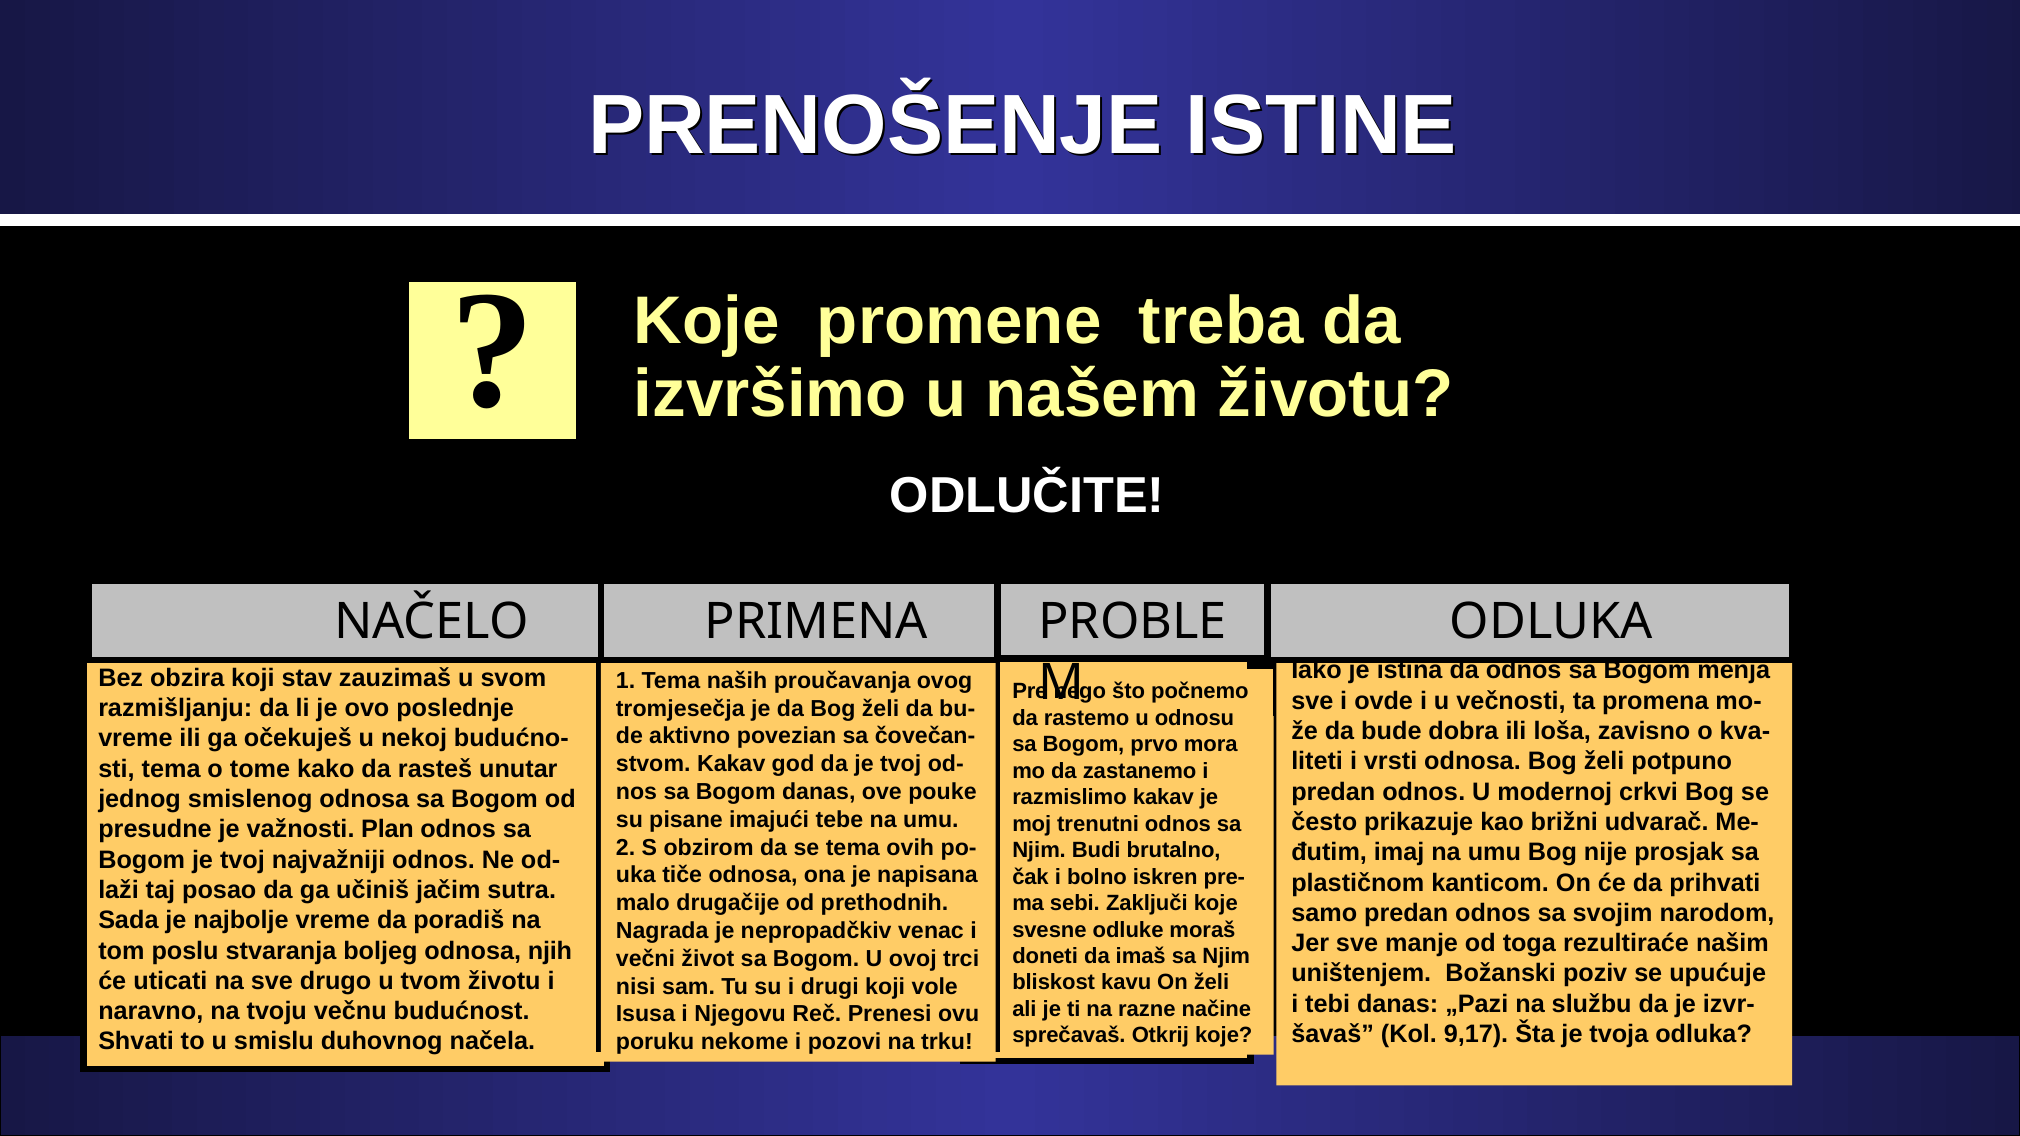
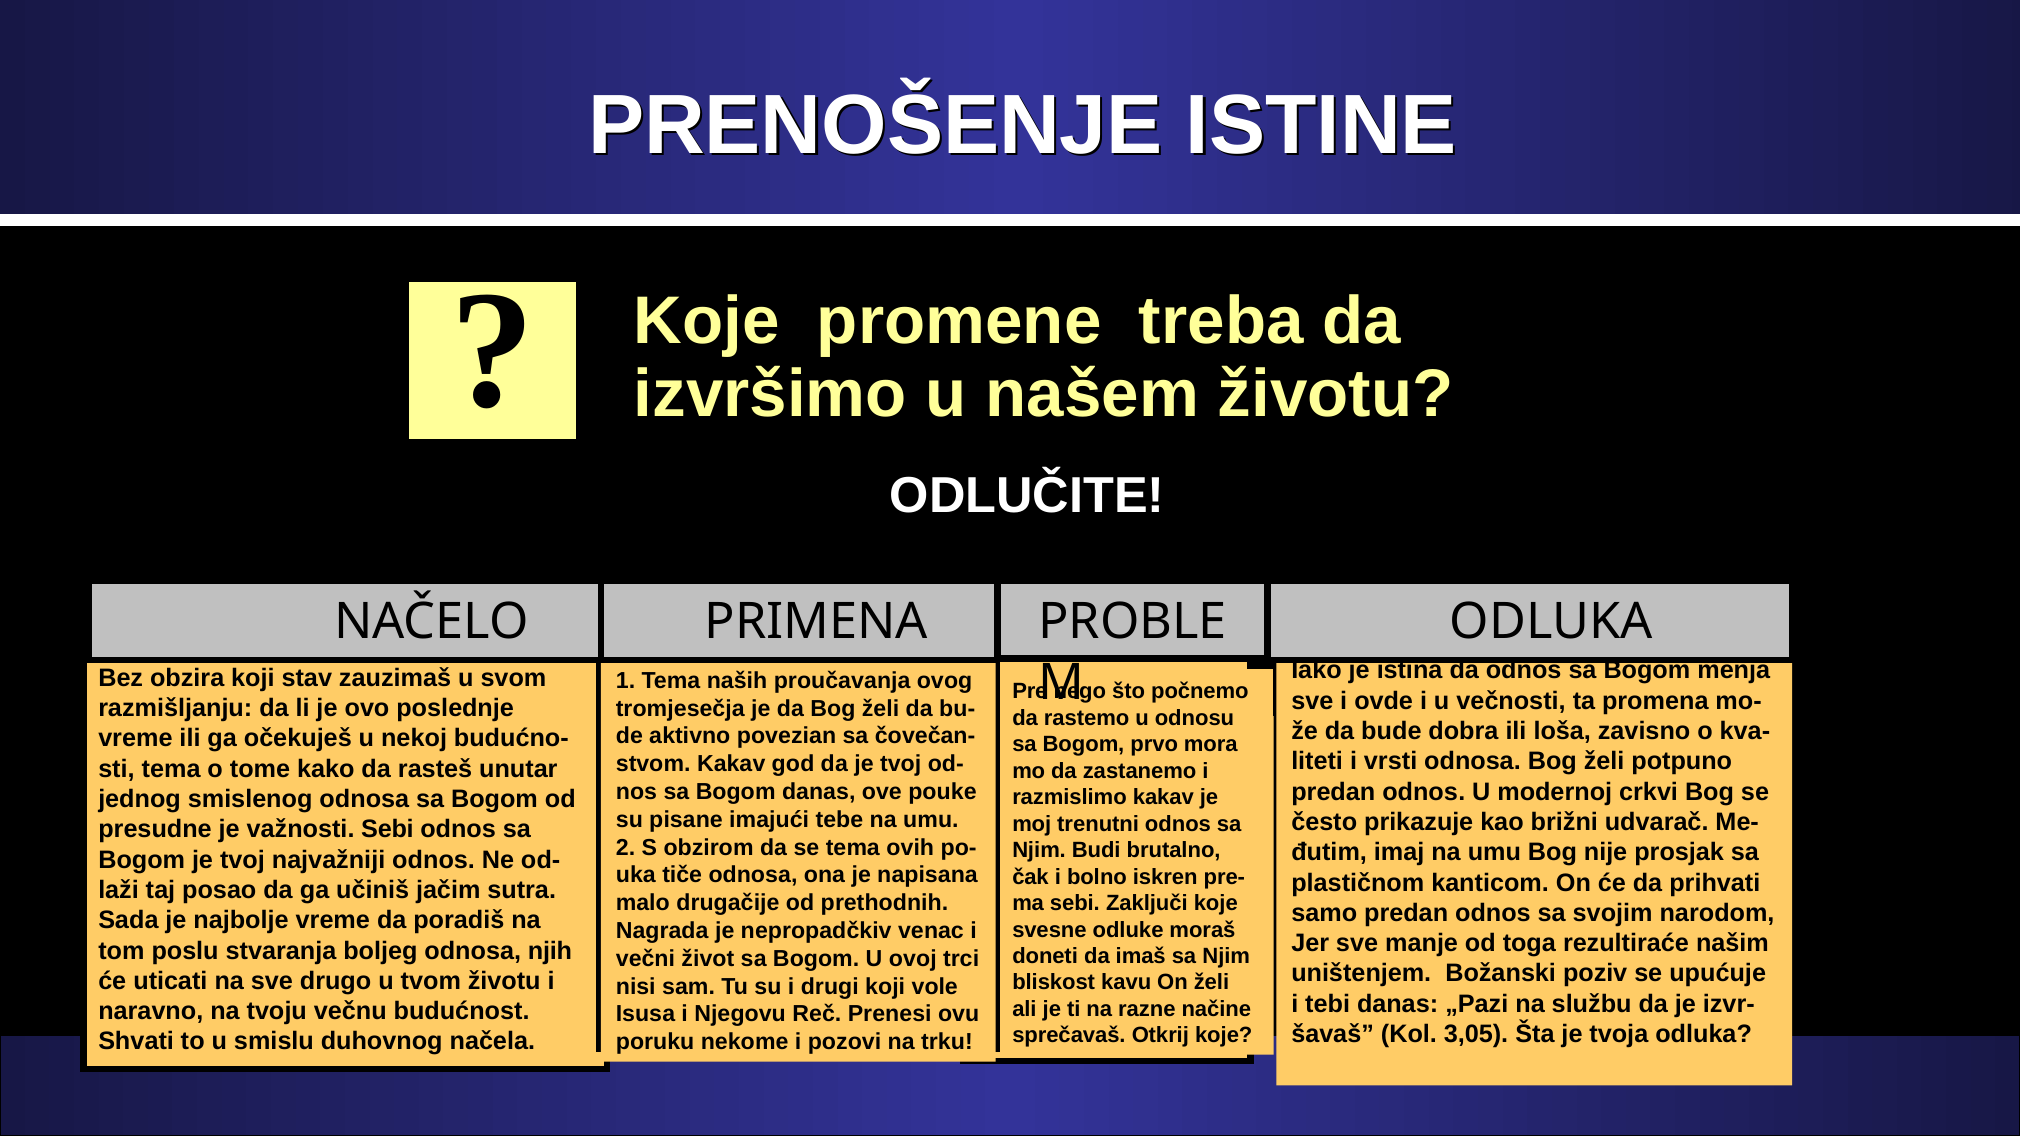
važnosti Plan: Plan -> Sebi (387, 830)
9,17: 9,17 -> 3,05 (1476, 1034)
